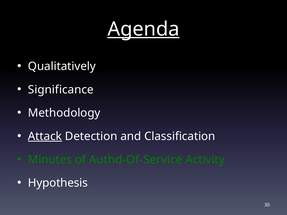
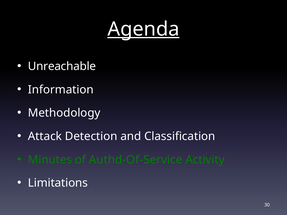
Qualitatively: Qualitatively -> Unreachable (62, 66)
Significance: Significance -> Information (61, 90)
Attack underline: present -> none (45, 136)
Hypothesis: Hypothesis -> Limitations (58, 183)
